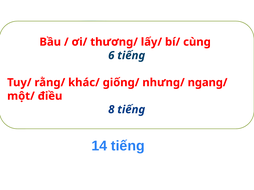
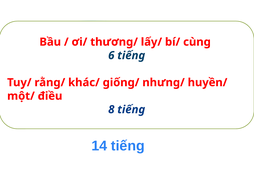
ngang/: ngang/ -> huyền/ (208, 83)
